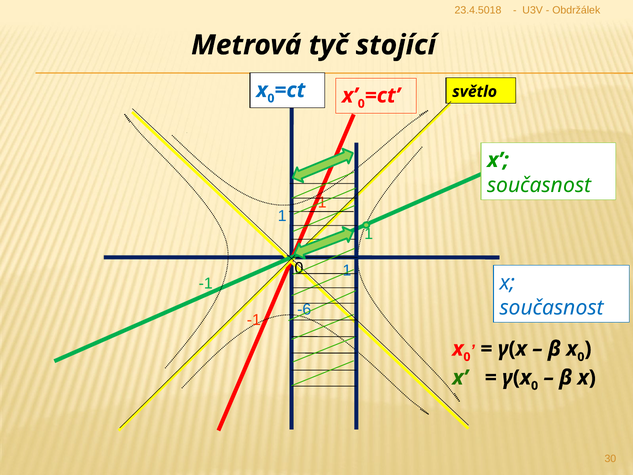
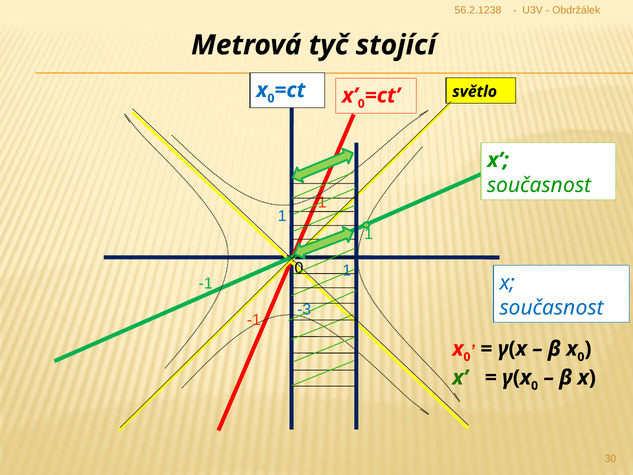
23.4.5018: 23.4.5018 -> 56.2.1238 (478, 10)
-6: -6 -> -3 (304, 309)
